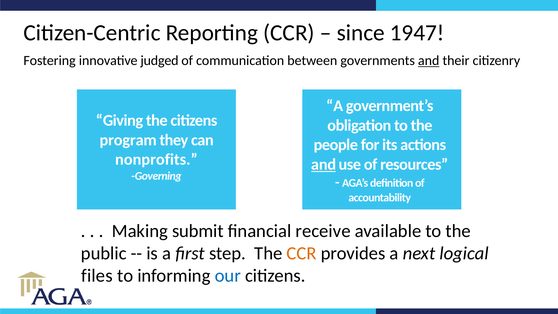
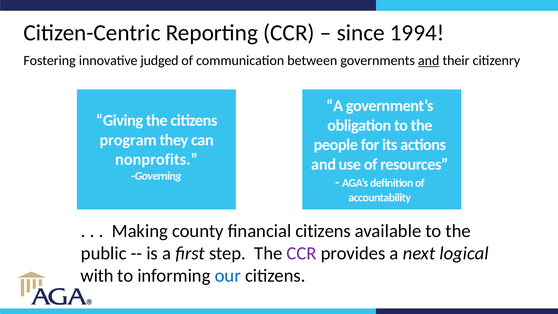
1947: 1947 -> 1994 (417, 33)
and underline: present -> none (324, 164)
submit: submit -> county (198, 231)
financial receive: receive -> citizens (323, 231)
CCR colour: orange -> purple (302, 253)
files: files -> with (97, 276)
